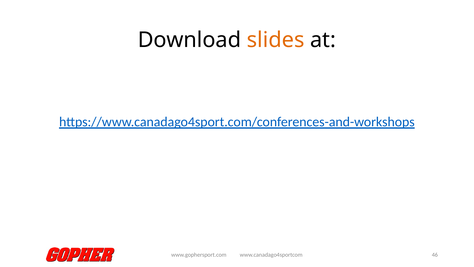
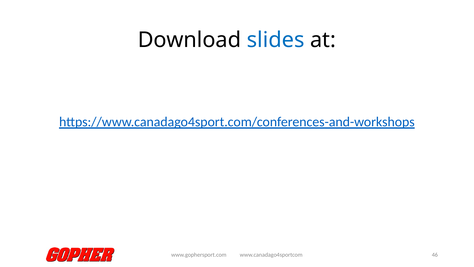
slides colour: orange -> blue (276, 40)
